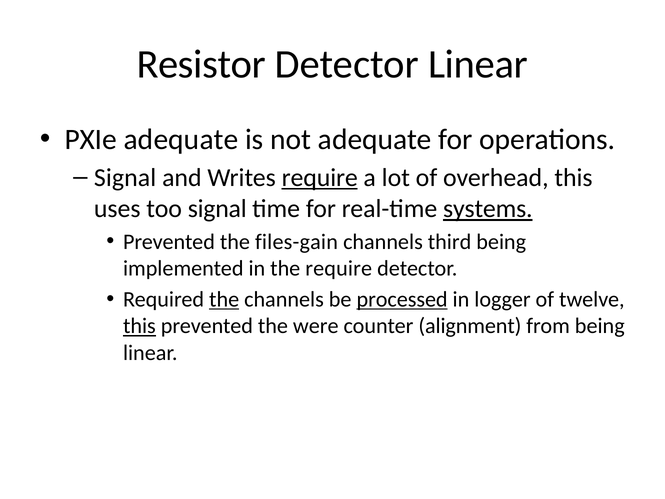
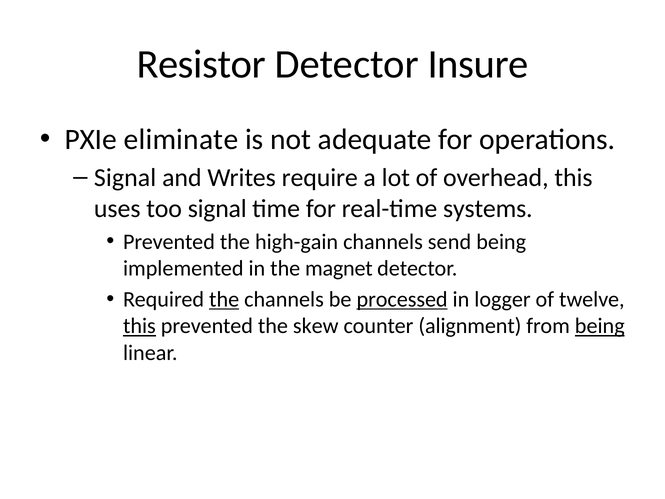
Detector Linear: Linear -> Insure (478, 64)
PXIe adequate: adequate -> eliminate (181, 140)
require underline: present -> none (320, 178)
systems underline: present -> none (488, 209)
files-gain: files-gain -> high-gain (297, 242)
third: third -> send (449, 242)
the require: require -> magnet (339, 268)
were: were -> skew (316, 326)
being underline: none -> present (600, 326)
